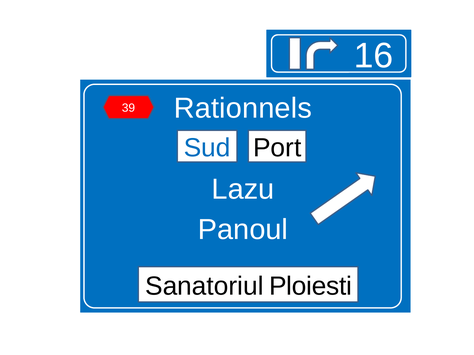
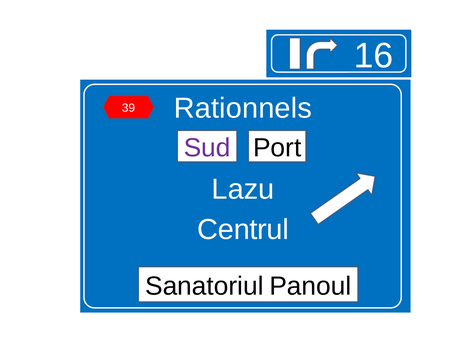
Sud colour: blue -> purple (207, 148)
Panoul: Panoul -> Centrul (243, 230)
Ploiesti: Ploiesti -> Panoul (310, 286)
